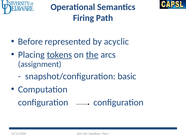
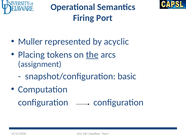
Path: Path -> Port (104, 18)
Before: Before -> Muller (30, 41)
tokens underline: present -> none (59, 54)
